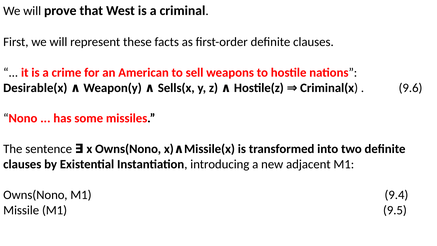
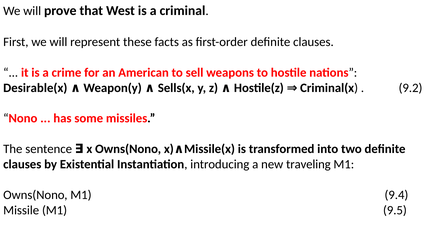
9.6: 9.6 -> 9.2 (410, 88)
adjacent: adjacent -> traveling (308, 164)
